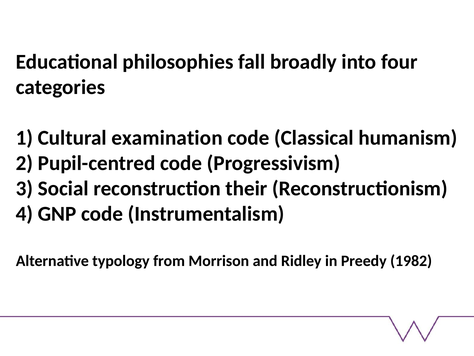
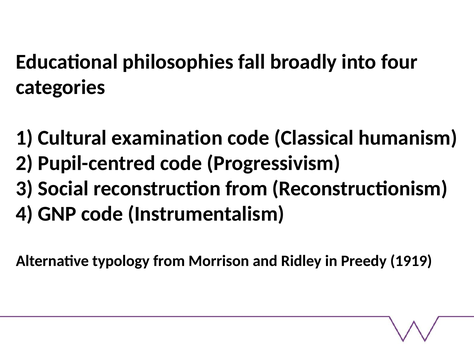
reconstruction their: their -> from (246, 188)
1982: 1982 -> 1919 (411, 260)
